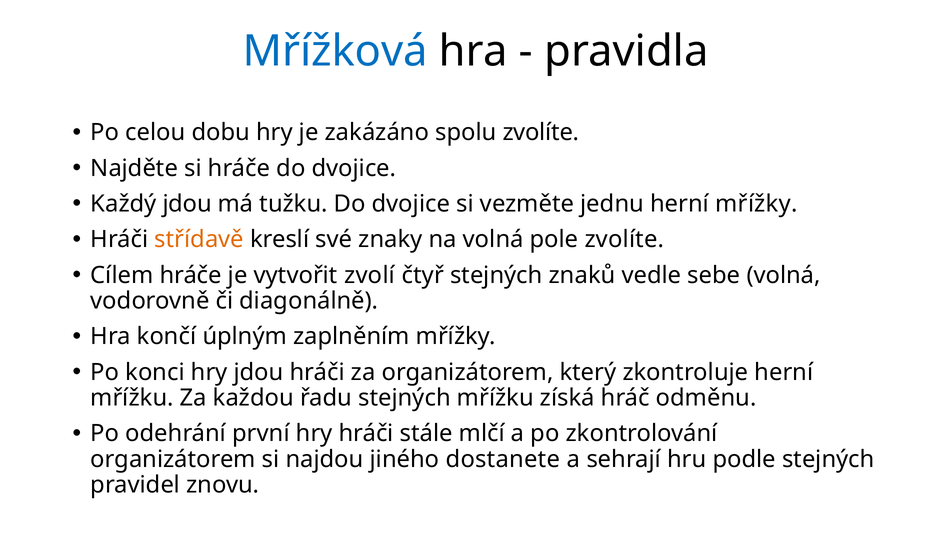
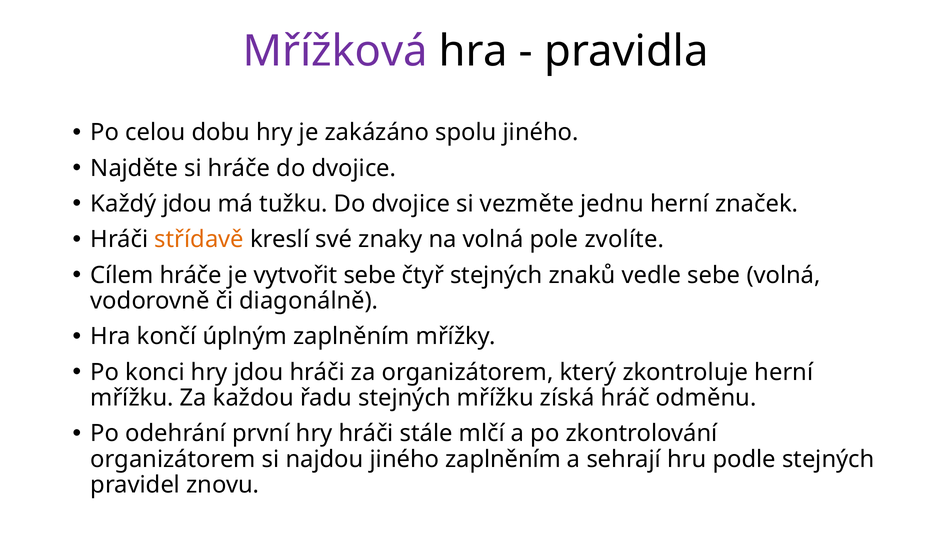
Mřížková colour: blue -> purple (335, 51)
spolu zvolíte: zvolíte -> jiného (541, 132)
herní mřížky: mřížky -> značek (757, 204)
vytvořit zvolí: zvolí -> sebe (370, 275)
jiného dostanete: dostanete -> zaplněním (503, 459)
